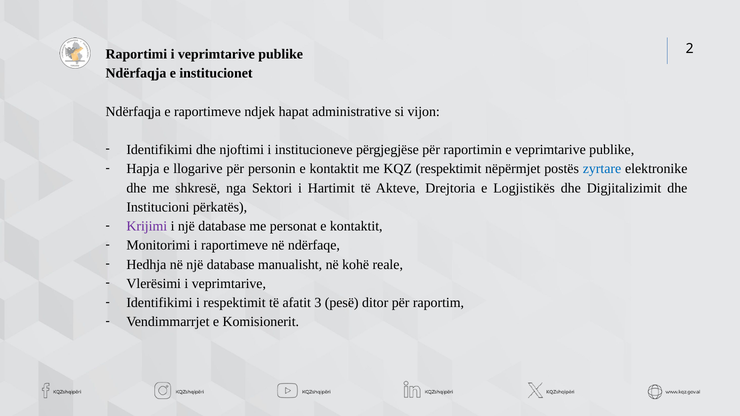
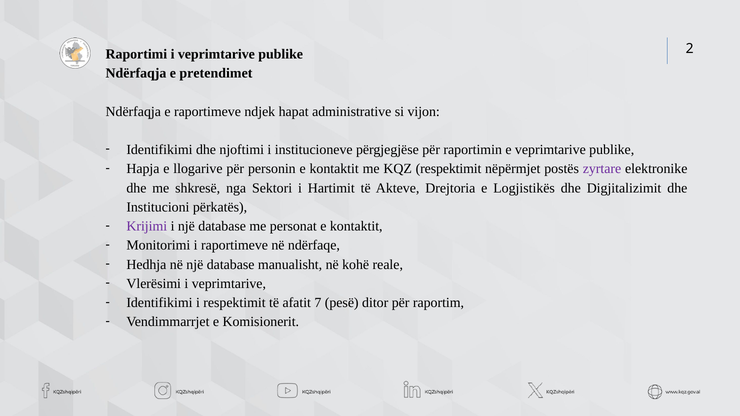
institucionet: institucionet -> pretendimet (216, 73)
zyrtare colour: blue -> purple (602, 169)
3: 3 -> 7 (318, 303)
